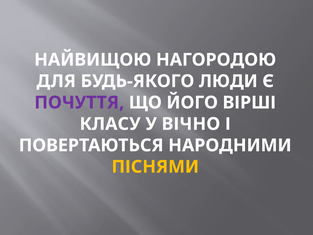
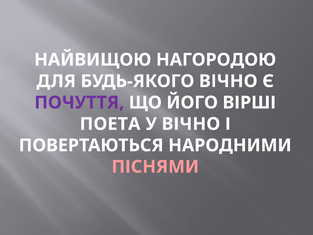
БУДЬ-ЯКОГО ЛЮДИ: ЛЮДИ -> ВІЧНО (228, 81)
КЛАСУ: КЛАСУ -> ПОЕТА (110, 124)
ПІСНЯМИ colour: yellow -> pink (155, 167)
